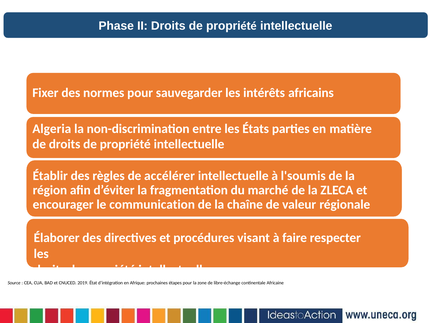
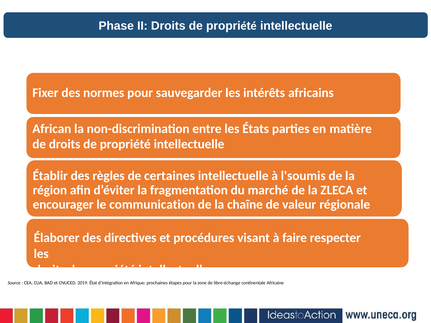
Algeria: Algeria -> African (52, 129)
accélérer: accélérer -> certaines (170, 176)
